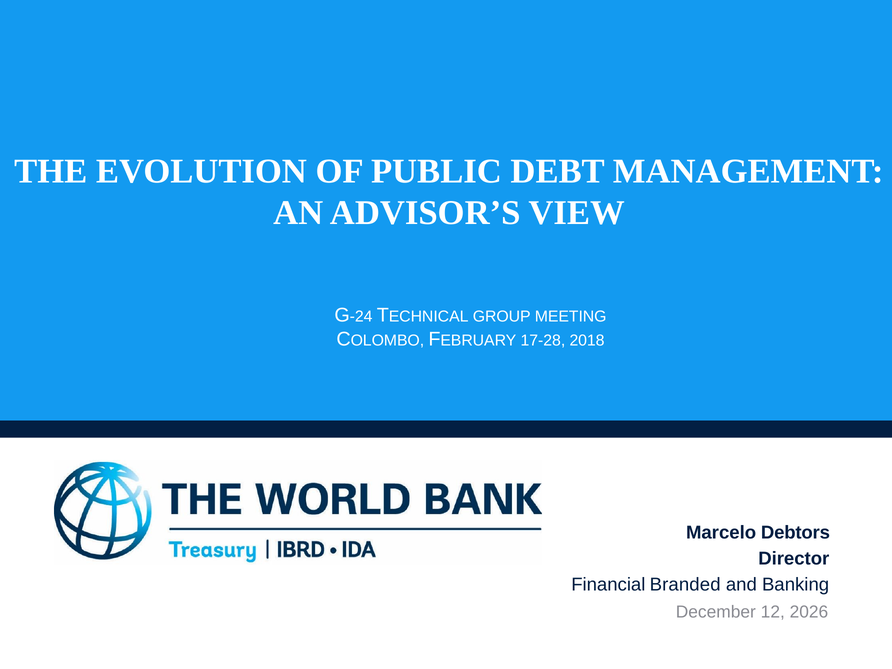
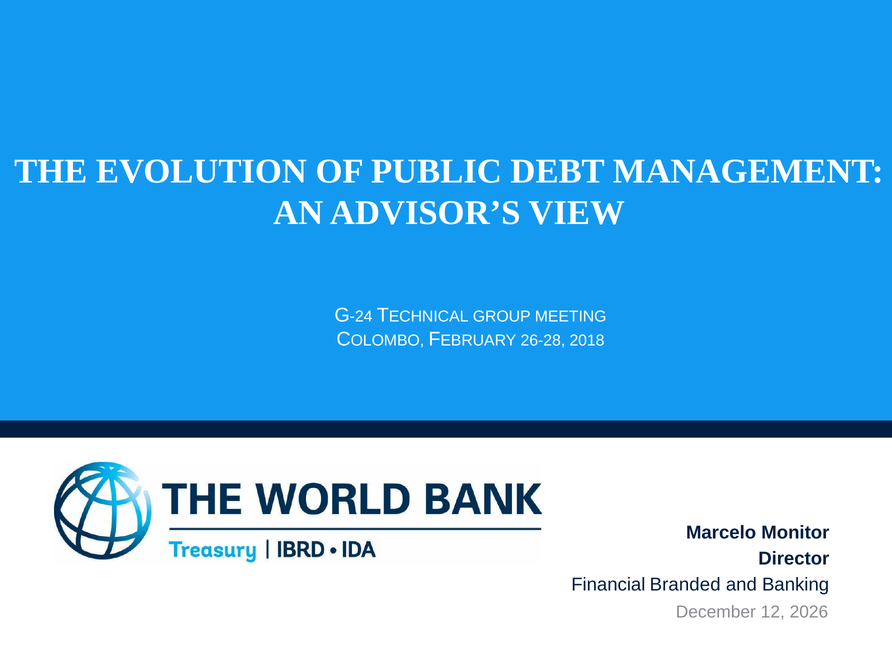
17-28: 17-28 -> 26-28 (543, 340)
Debtors: Debtors -> Monitor (795, 532)
